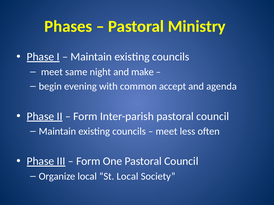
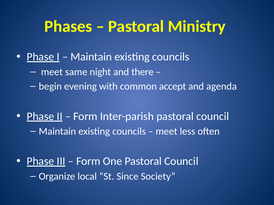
make: make -> there (142, 72)
St Local: Local -> Since (127, 177)
